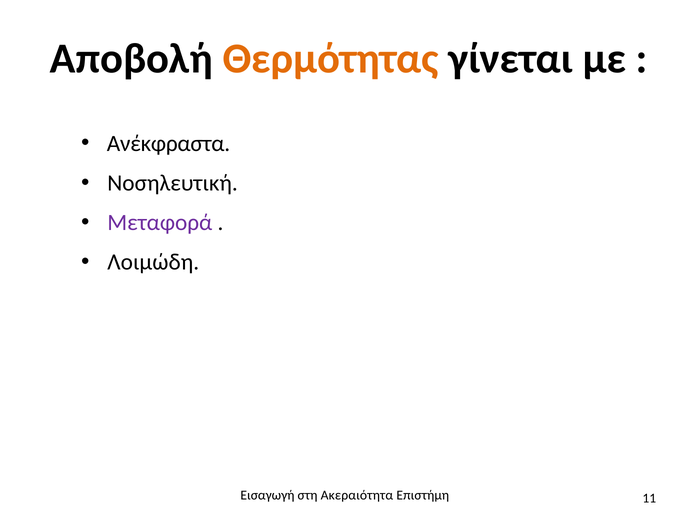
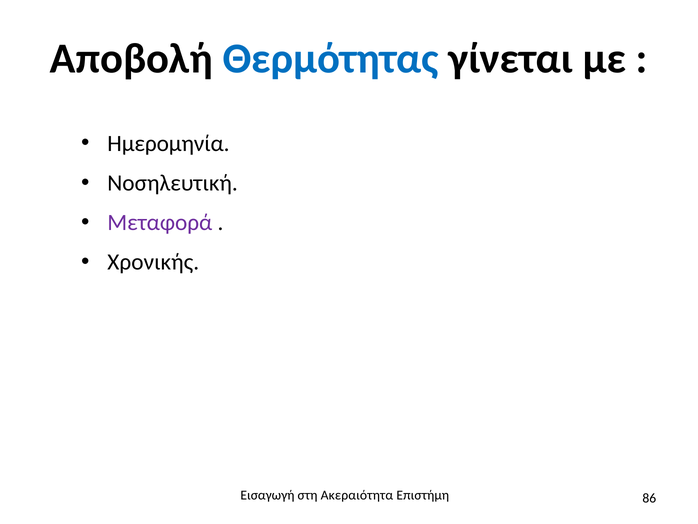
Θερμότητας colour: orange -> blue (331, 59)
Ανέκφραστα: Ανέκφραστα -> Ημερομηνία (168, 143)
Λοιμώδη: Λοιμώδη -> Χρονικής (153, 262)
11: 11 -> 86 (649, 498)
